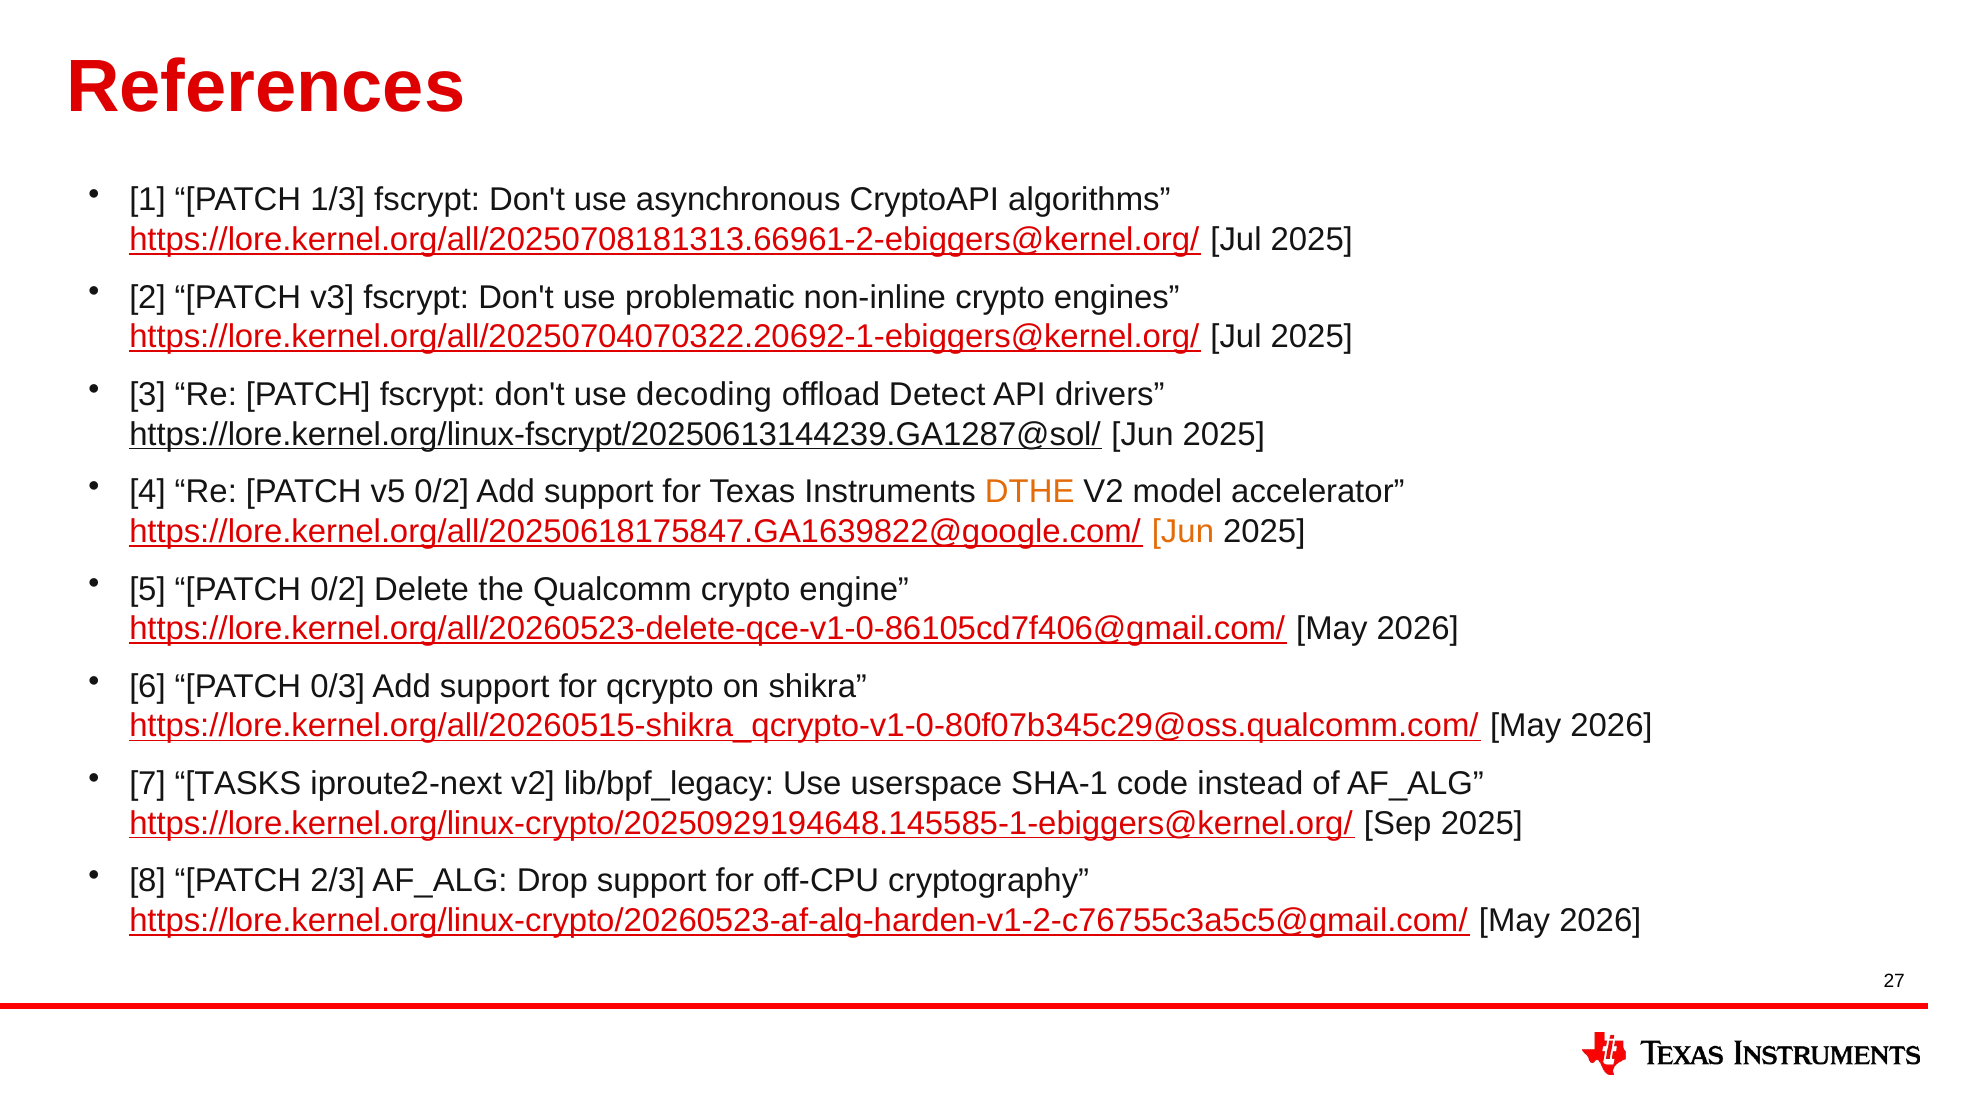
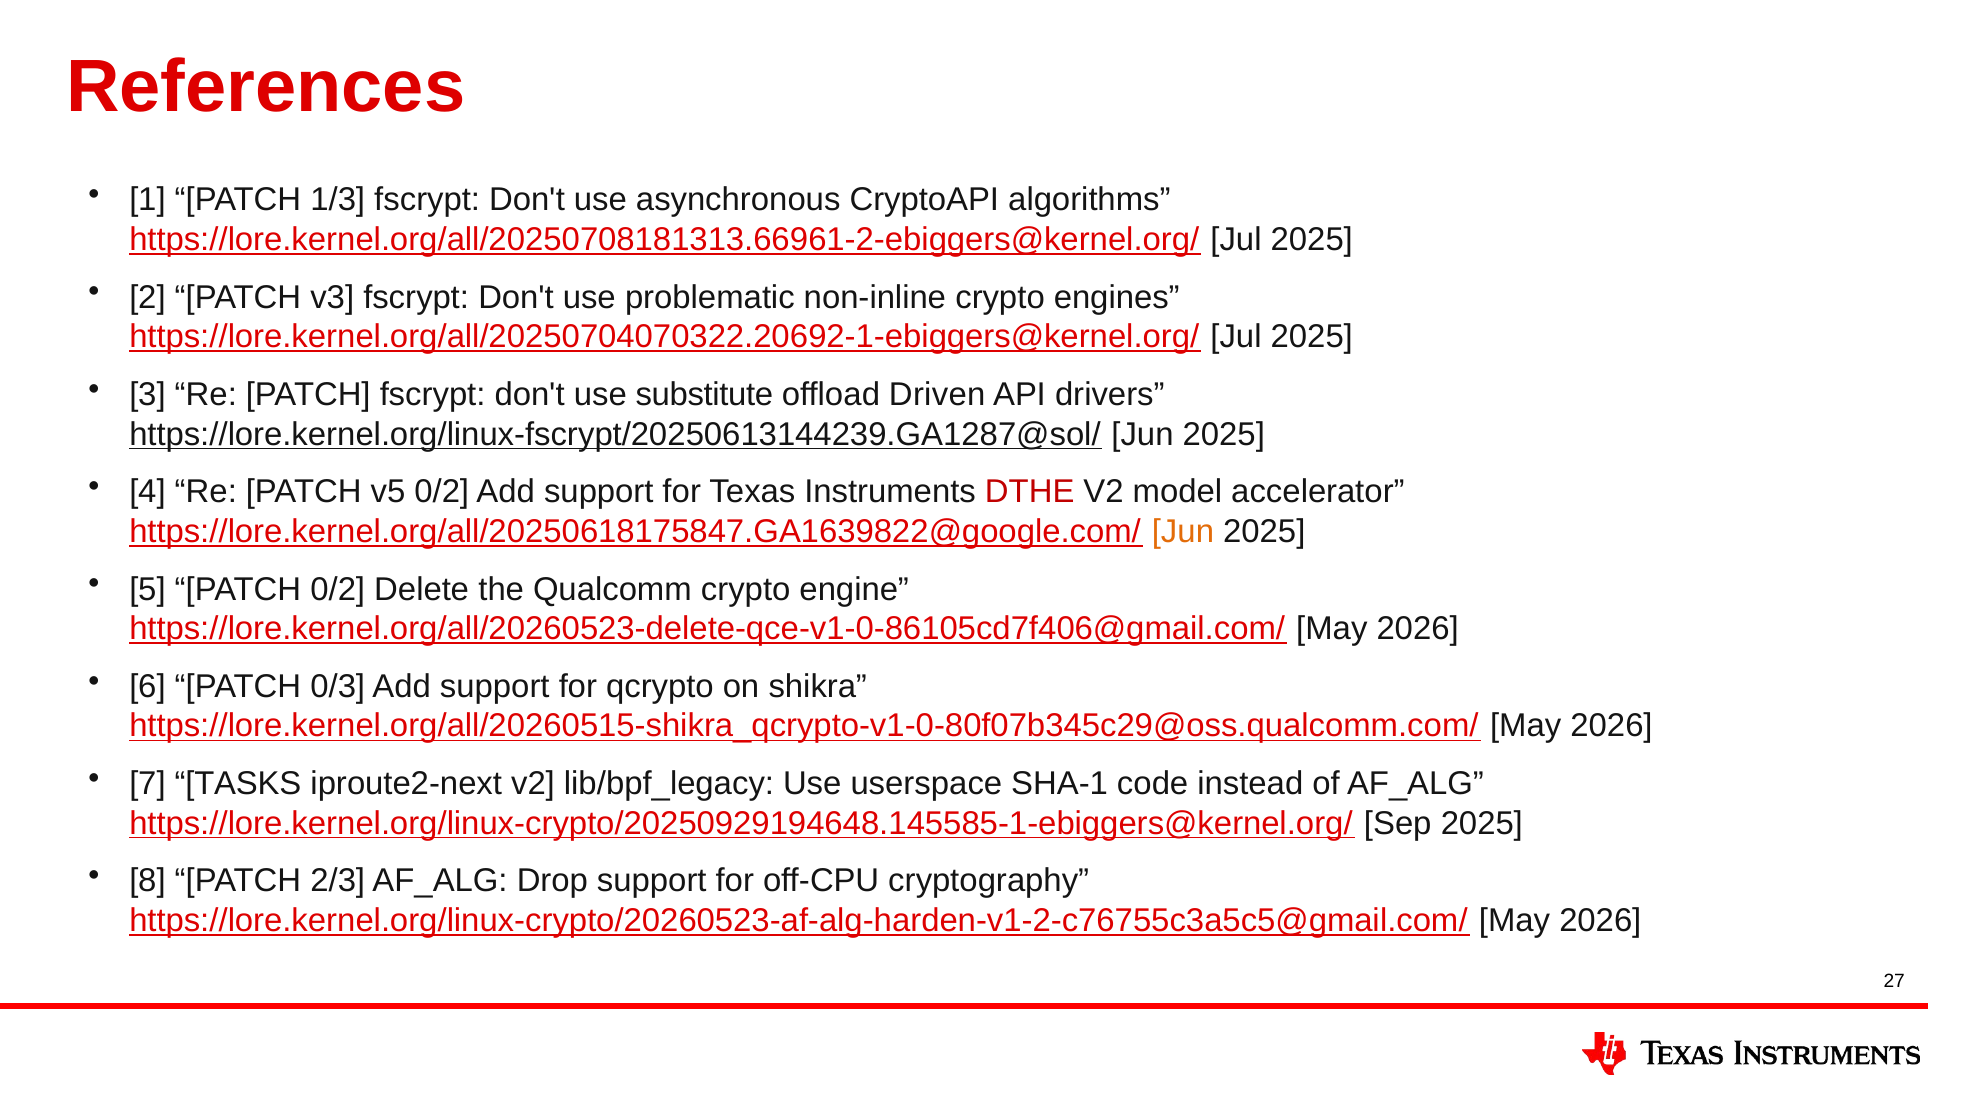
decoding: decoding -> substitute (704, 394)
Detect: Detect -> Driven (937, 394)
DTHE colour: orange -> red (1030, 492)
